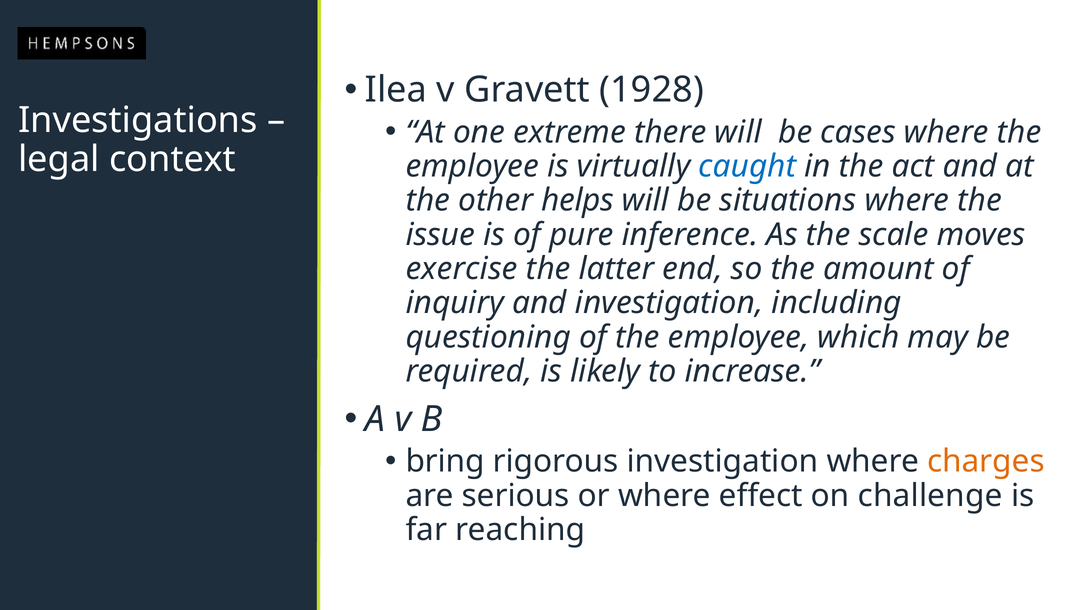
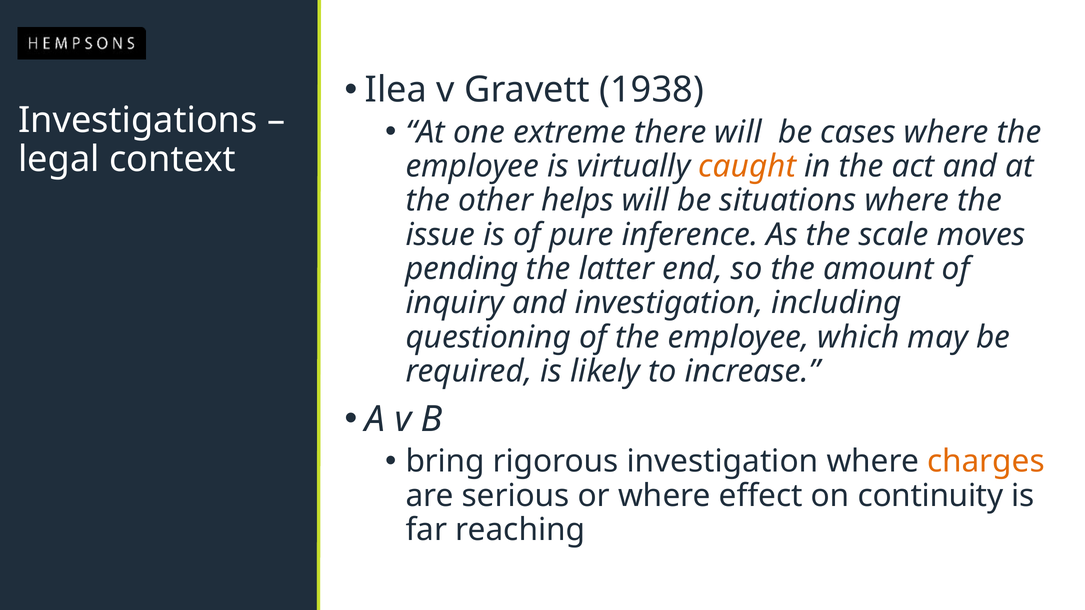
1928: 1928 -> 1938 (652, 90)
caught colour: blue -> orange (747, 166)
exercise: exercise -> pending (462, 269)
challenge: challenge -> continuity (930, 496)
